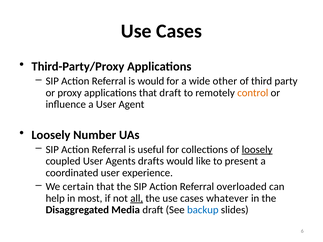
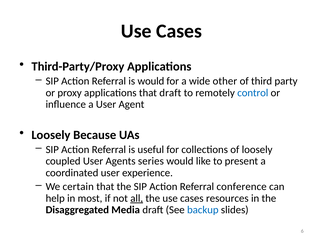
control colour: orange -> blue (253, 93)
Number: Number -> Because (95, 135)
loosely underline: present -> none (257, 150)
drafts: drafts -> series (151, 161)
overloaded: overloaded -> conference (242, 187)
whatever: whatever -> resources (227, 198)
